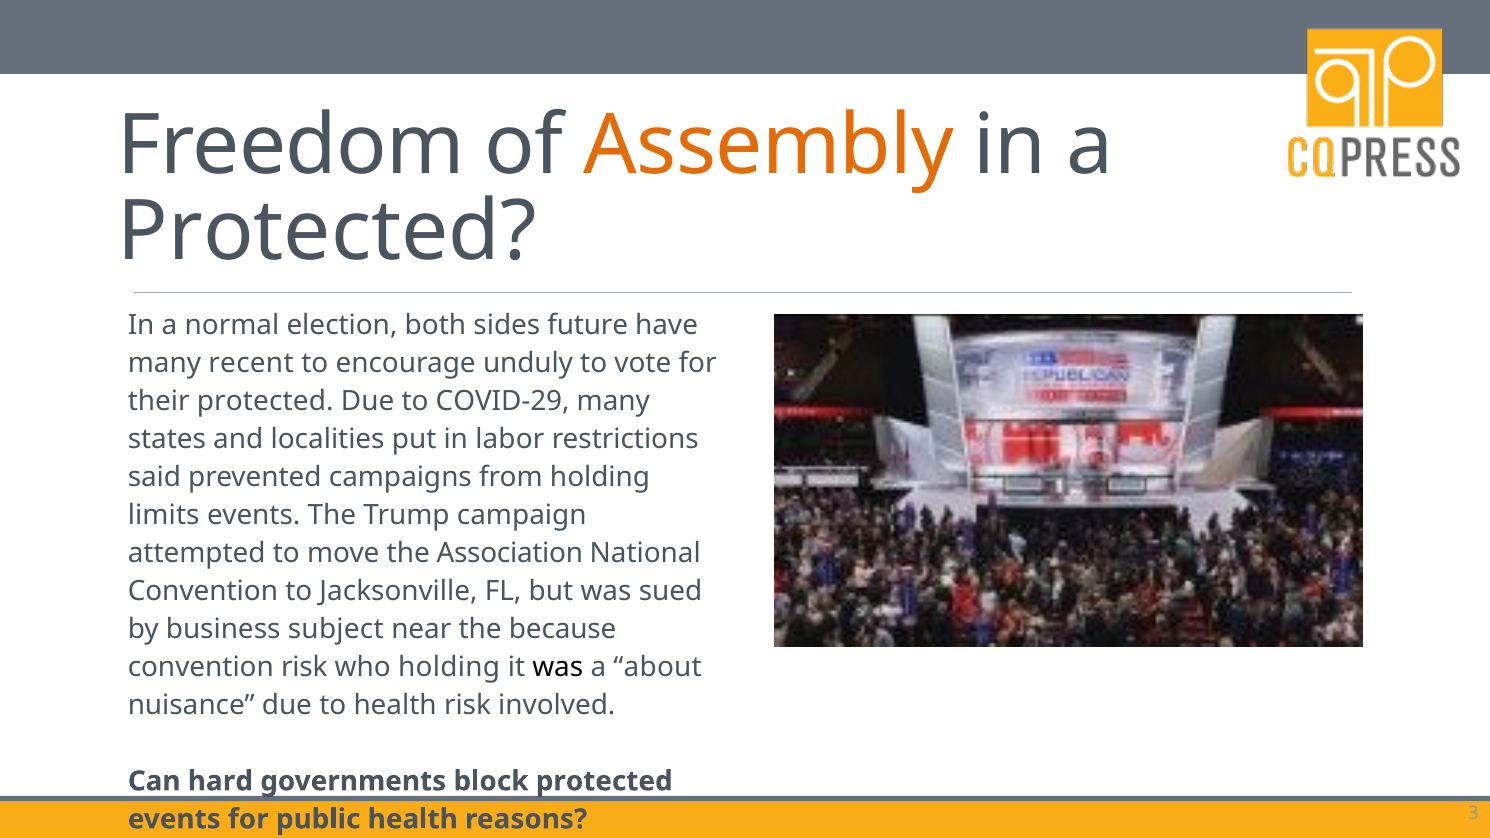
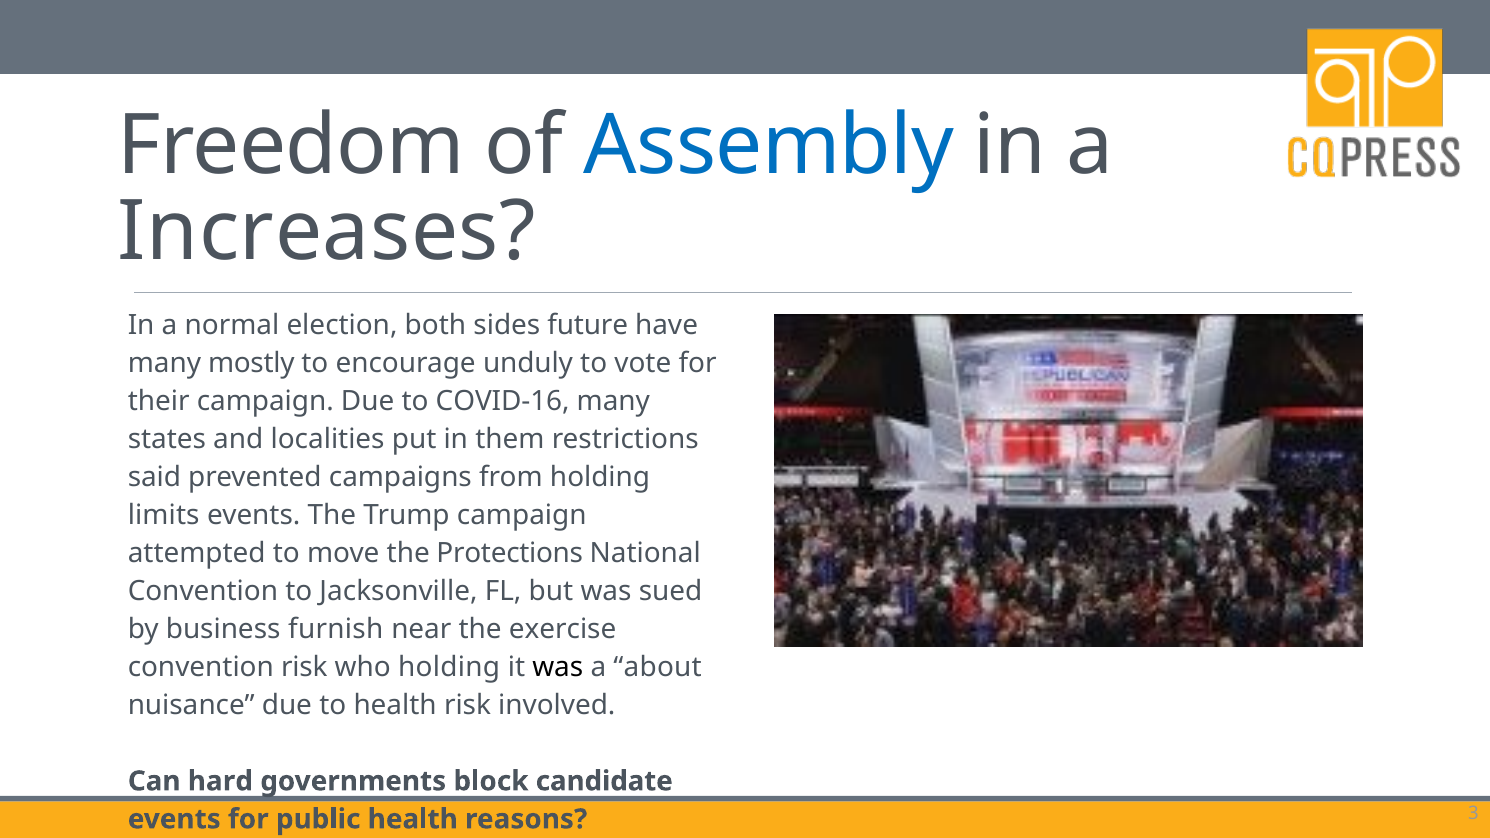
Assembly colour: orange -> blue (769, 146)
Protected: Protected -> Increases (327, 232)
recent: recent -> mostly (251, 363)
their protected: protected -> campaign (265, 401)
COVID-29: COVID-29 -> COVID-16 (503, 401)
labor: labor -> them (510, 439)
Association: Association -> Protections (510, 553)
subject: subject -> furnish (336, 629)
because: because -> exercise (563, 629)
block protected: protected -> candidate (604, 781)
